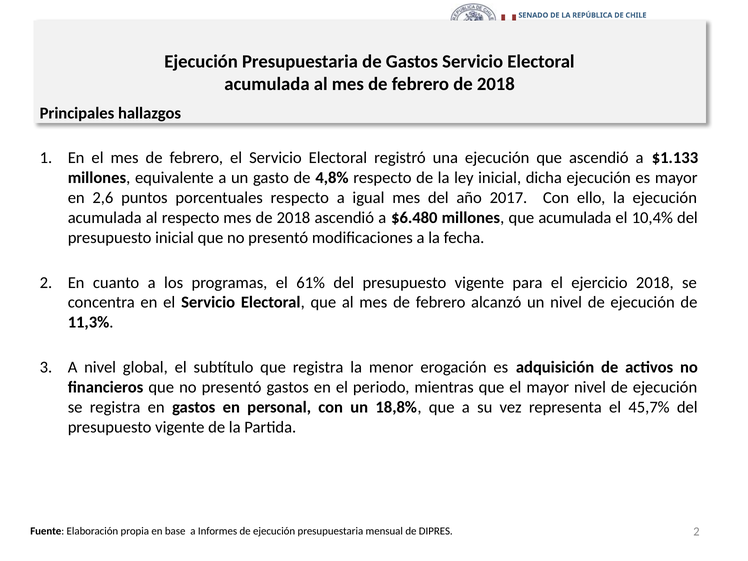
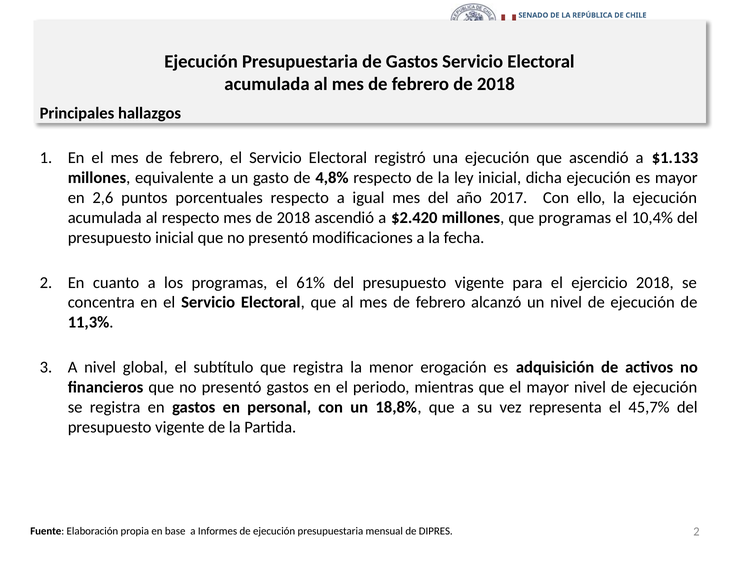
$6.480: $6.480 -> $2.420 (414, 218)
que acumulada: acumulada -> programas (575, 218)
